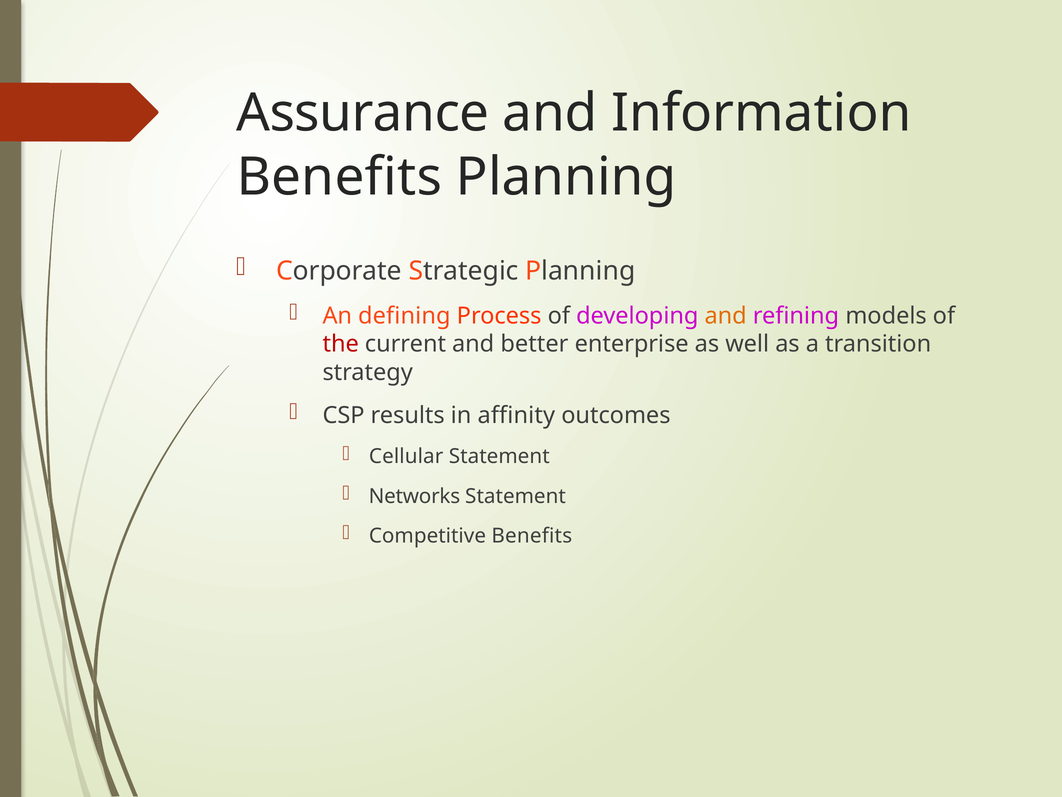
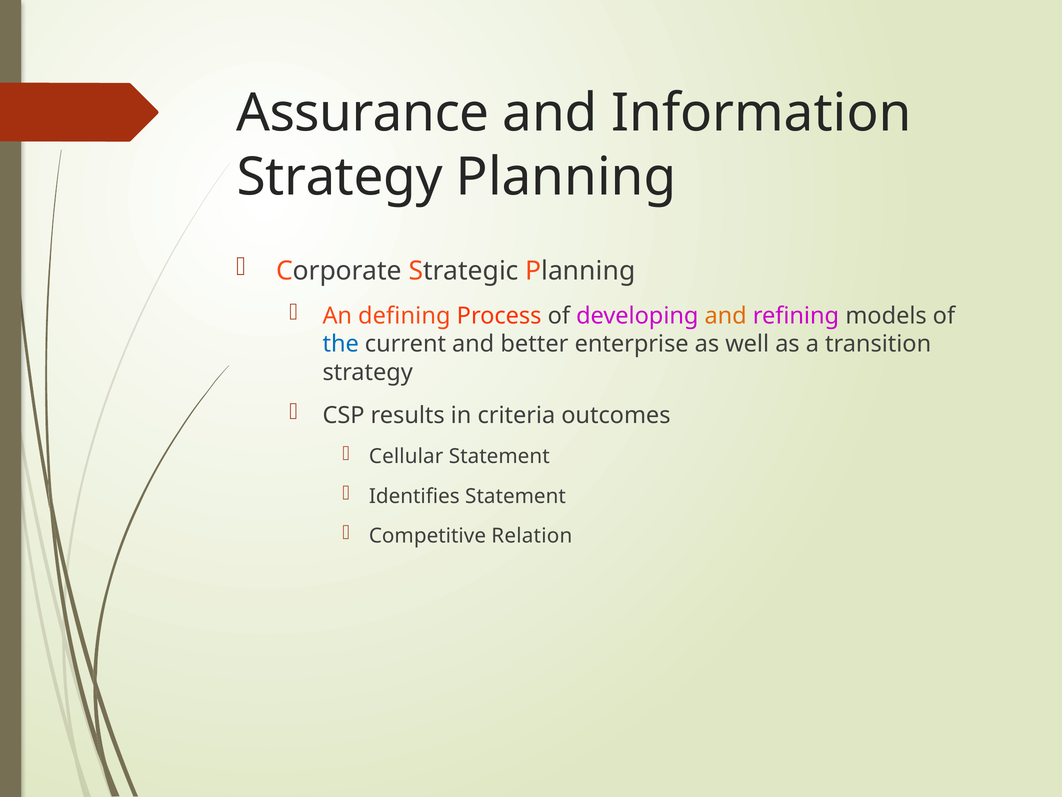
Benefits: Benefits -> Strategy (340, 177)
the colour: red -> blue (341, 344)
affinity: affinity -> criteria (516, 415)
Networks: Networks -> Identifies (414, 496)
Competitive Benefits: Benefits -> Relation (532, 535)
